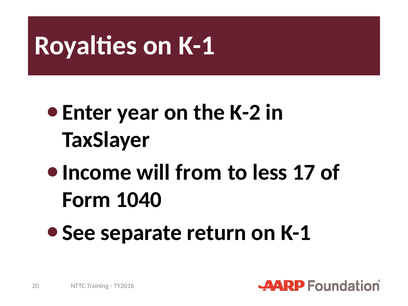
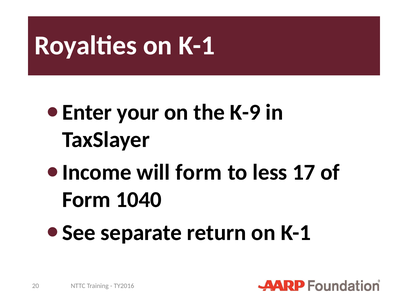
year: year -> your (138, 112)
K-2: K-2 -> K-9 (245, 112)
will from: from -> form (199, 172)
